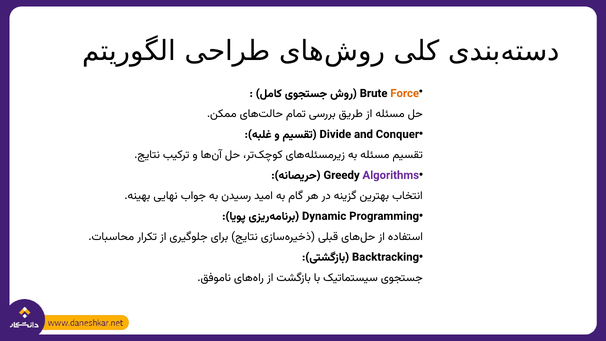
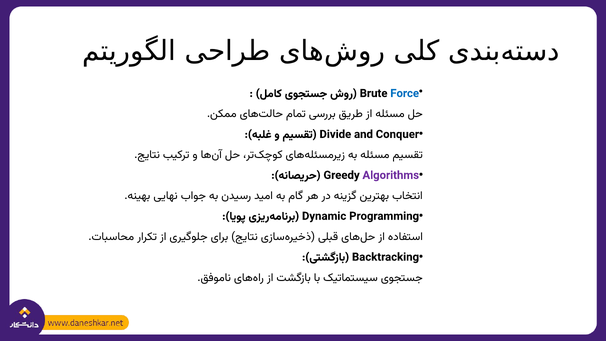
Force colour: orange -> blue (405, 93)
